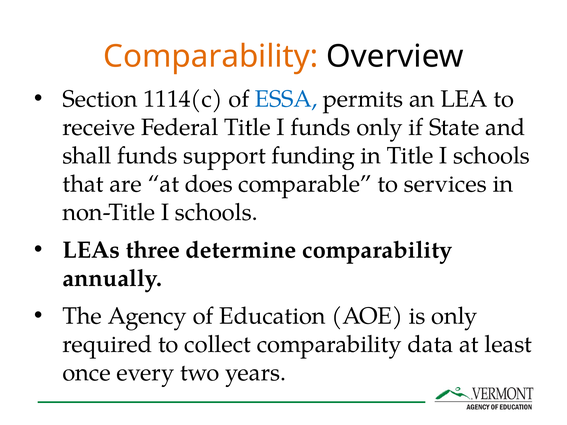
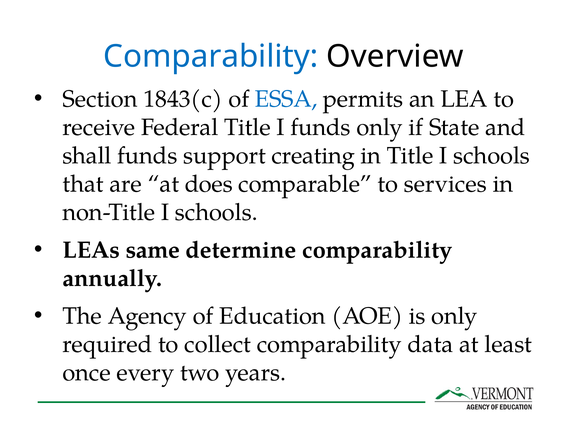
Comparability colour: orange -> blue (211, 57)
1114(c: 1114(c -> 1843(c (183, 99)
funding: funding -> creating (313, 156)
three: three -> same (153, 250)
